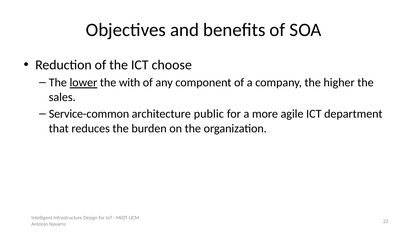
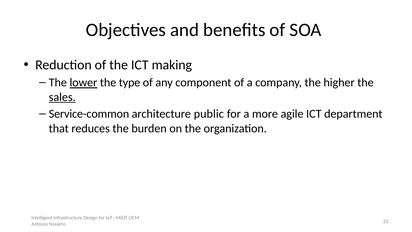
choose: choose -> making (172, 65)
with: with -> type (130, 83)
sales underline: none -> present (62, 97)
